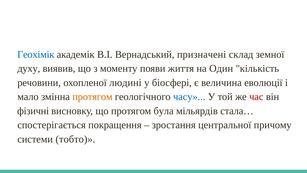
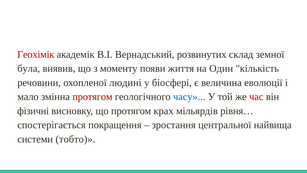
Геохімік colour: blue -> red (36, 54)
призначені: призначені -> розвинутих (202, 54)
духу: духу -> була (29, 68)
протягом colour: orange -> red (92, 97)
була: була -> крах (164, 111)
стала…: стала… -> рівня… (237, 111)
причому: причому -> найвища (273, 125)
